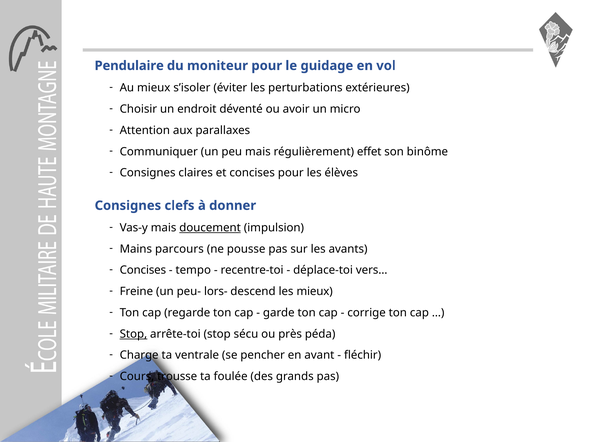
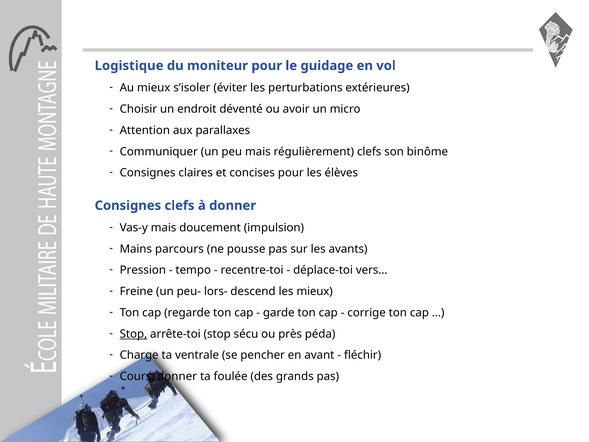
Pendulaire: Pendulaire -> Logistique (129, 66)
régulièrement effet: effet -> clefs (369, 151)
doucement underline: present -> none (210, 228)
Concises: Concises -> Pression (143, 270)
Cours trousse: trousse -> donner (177, 376)
